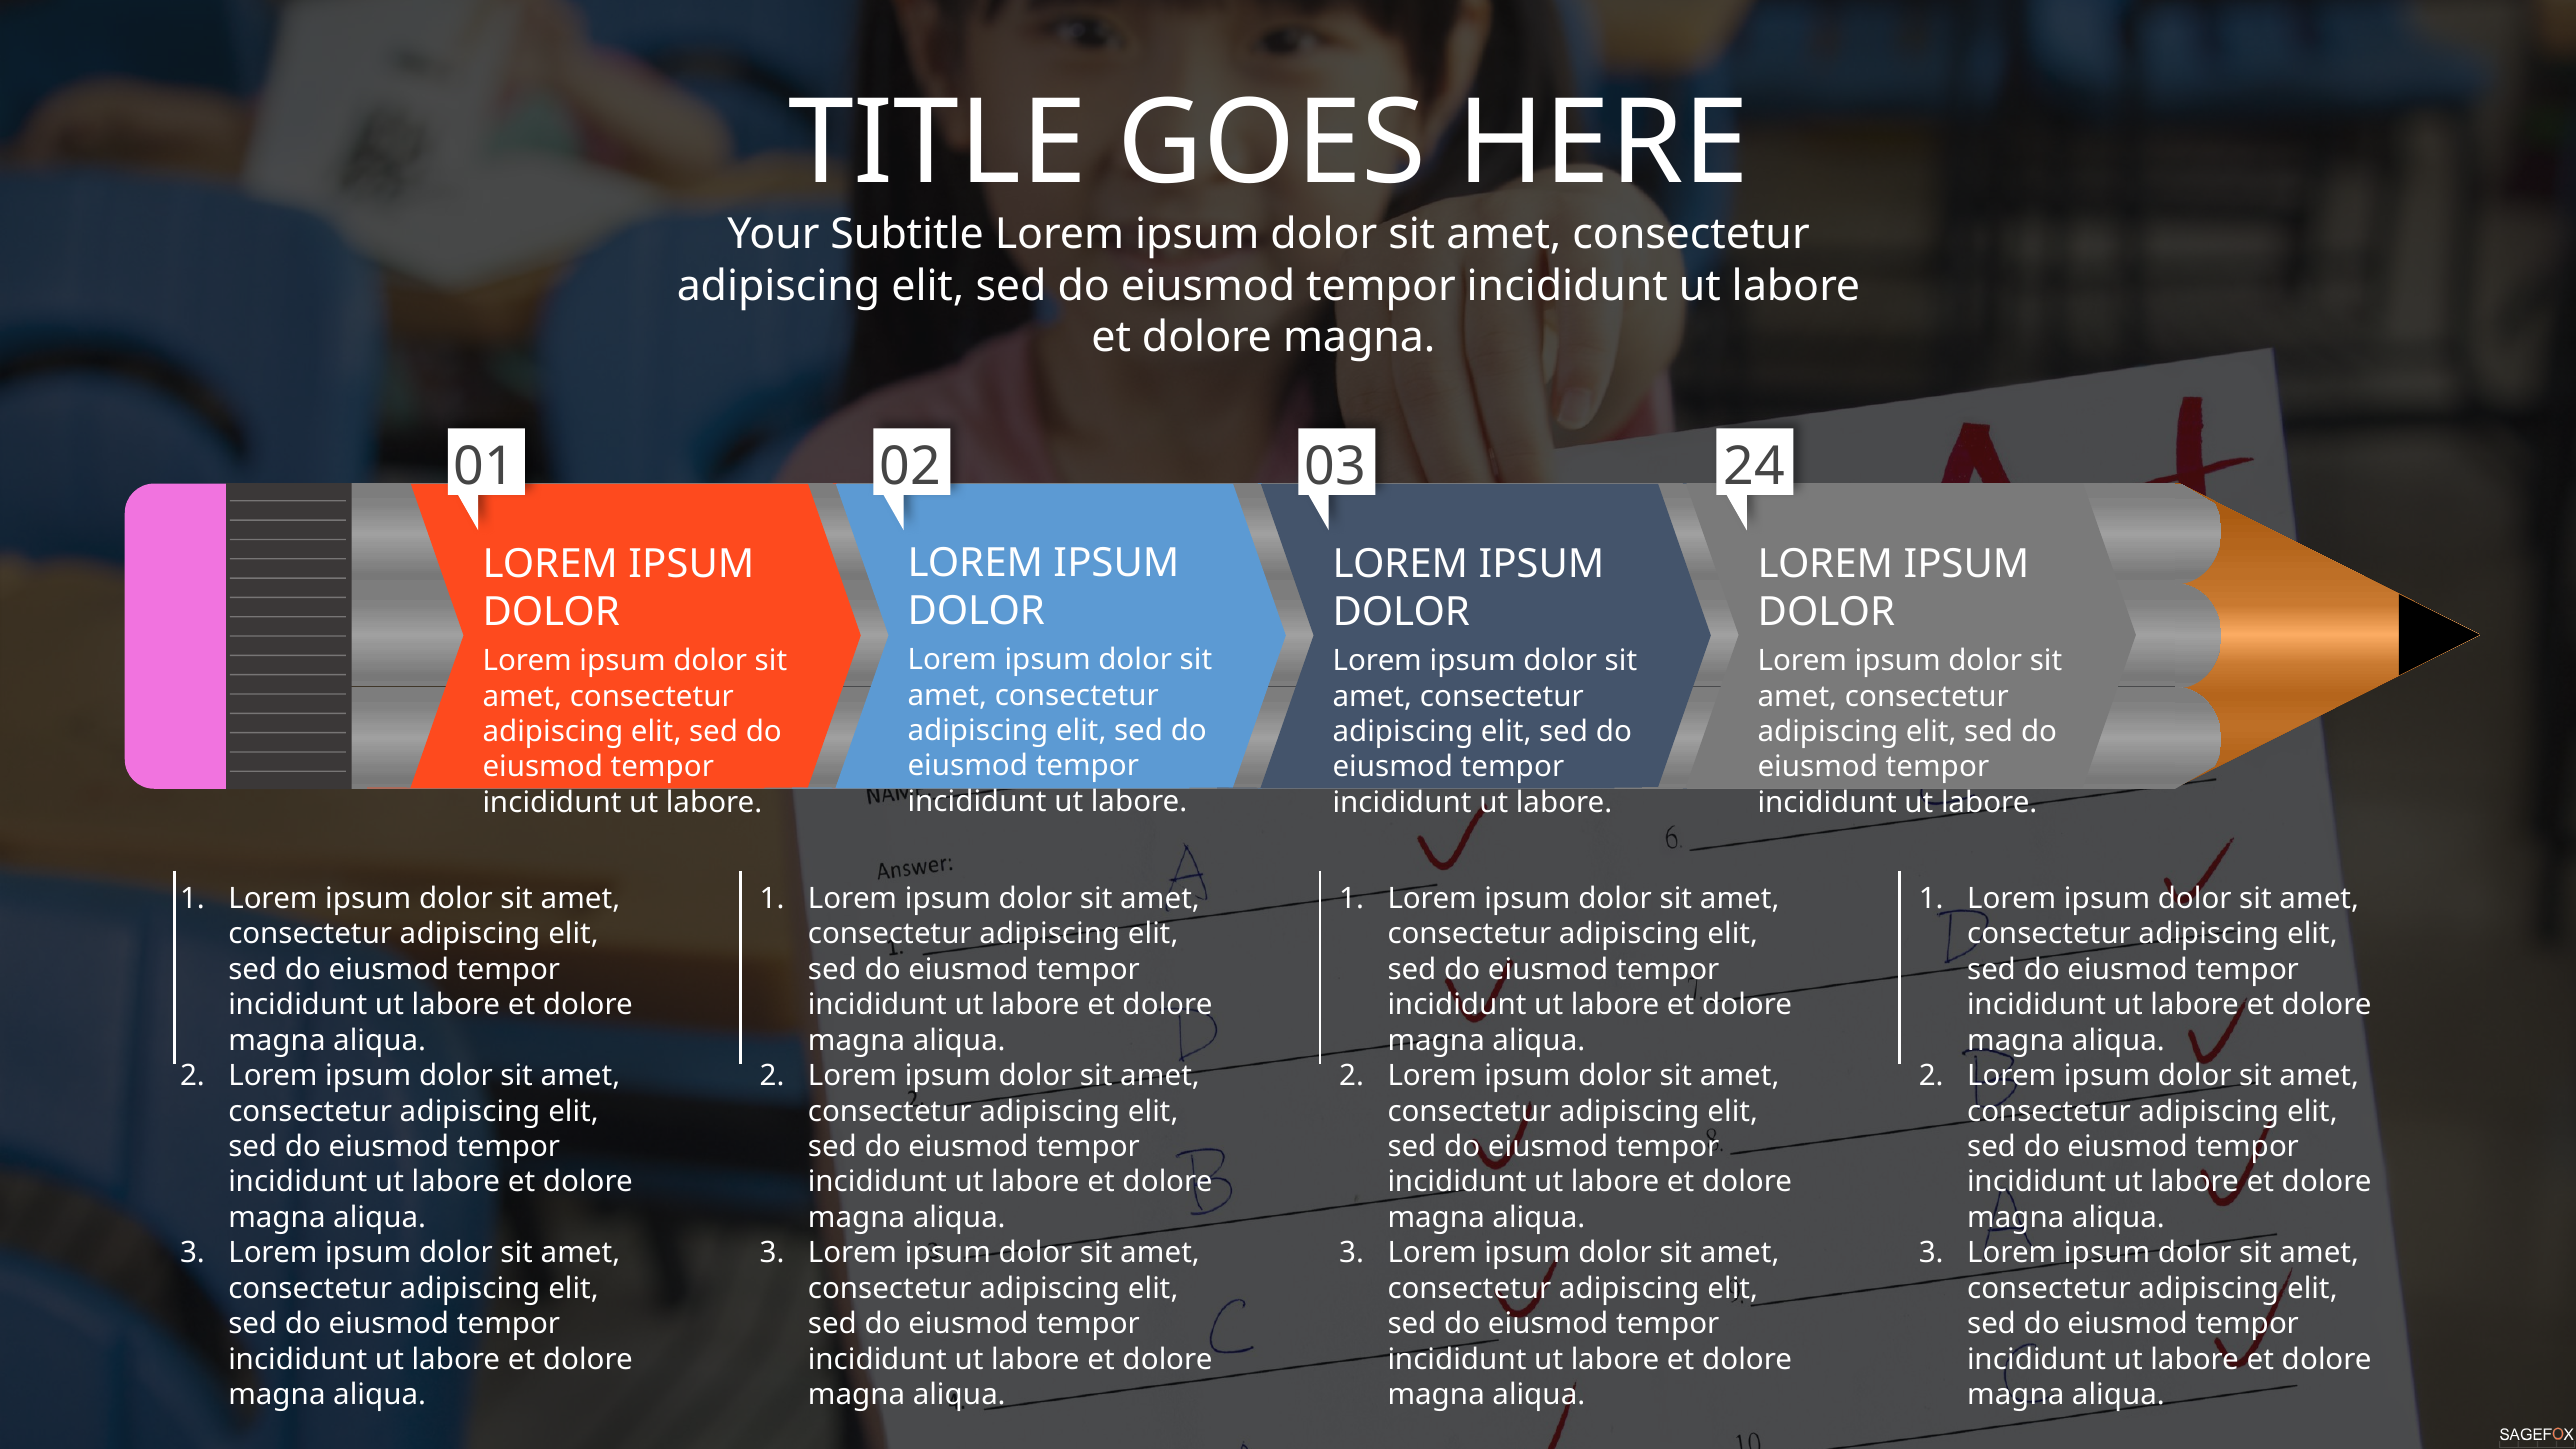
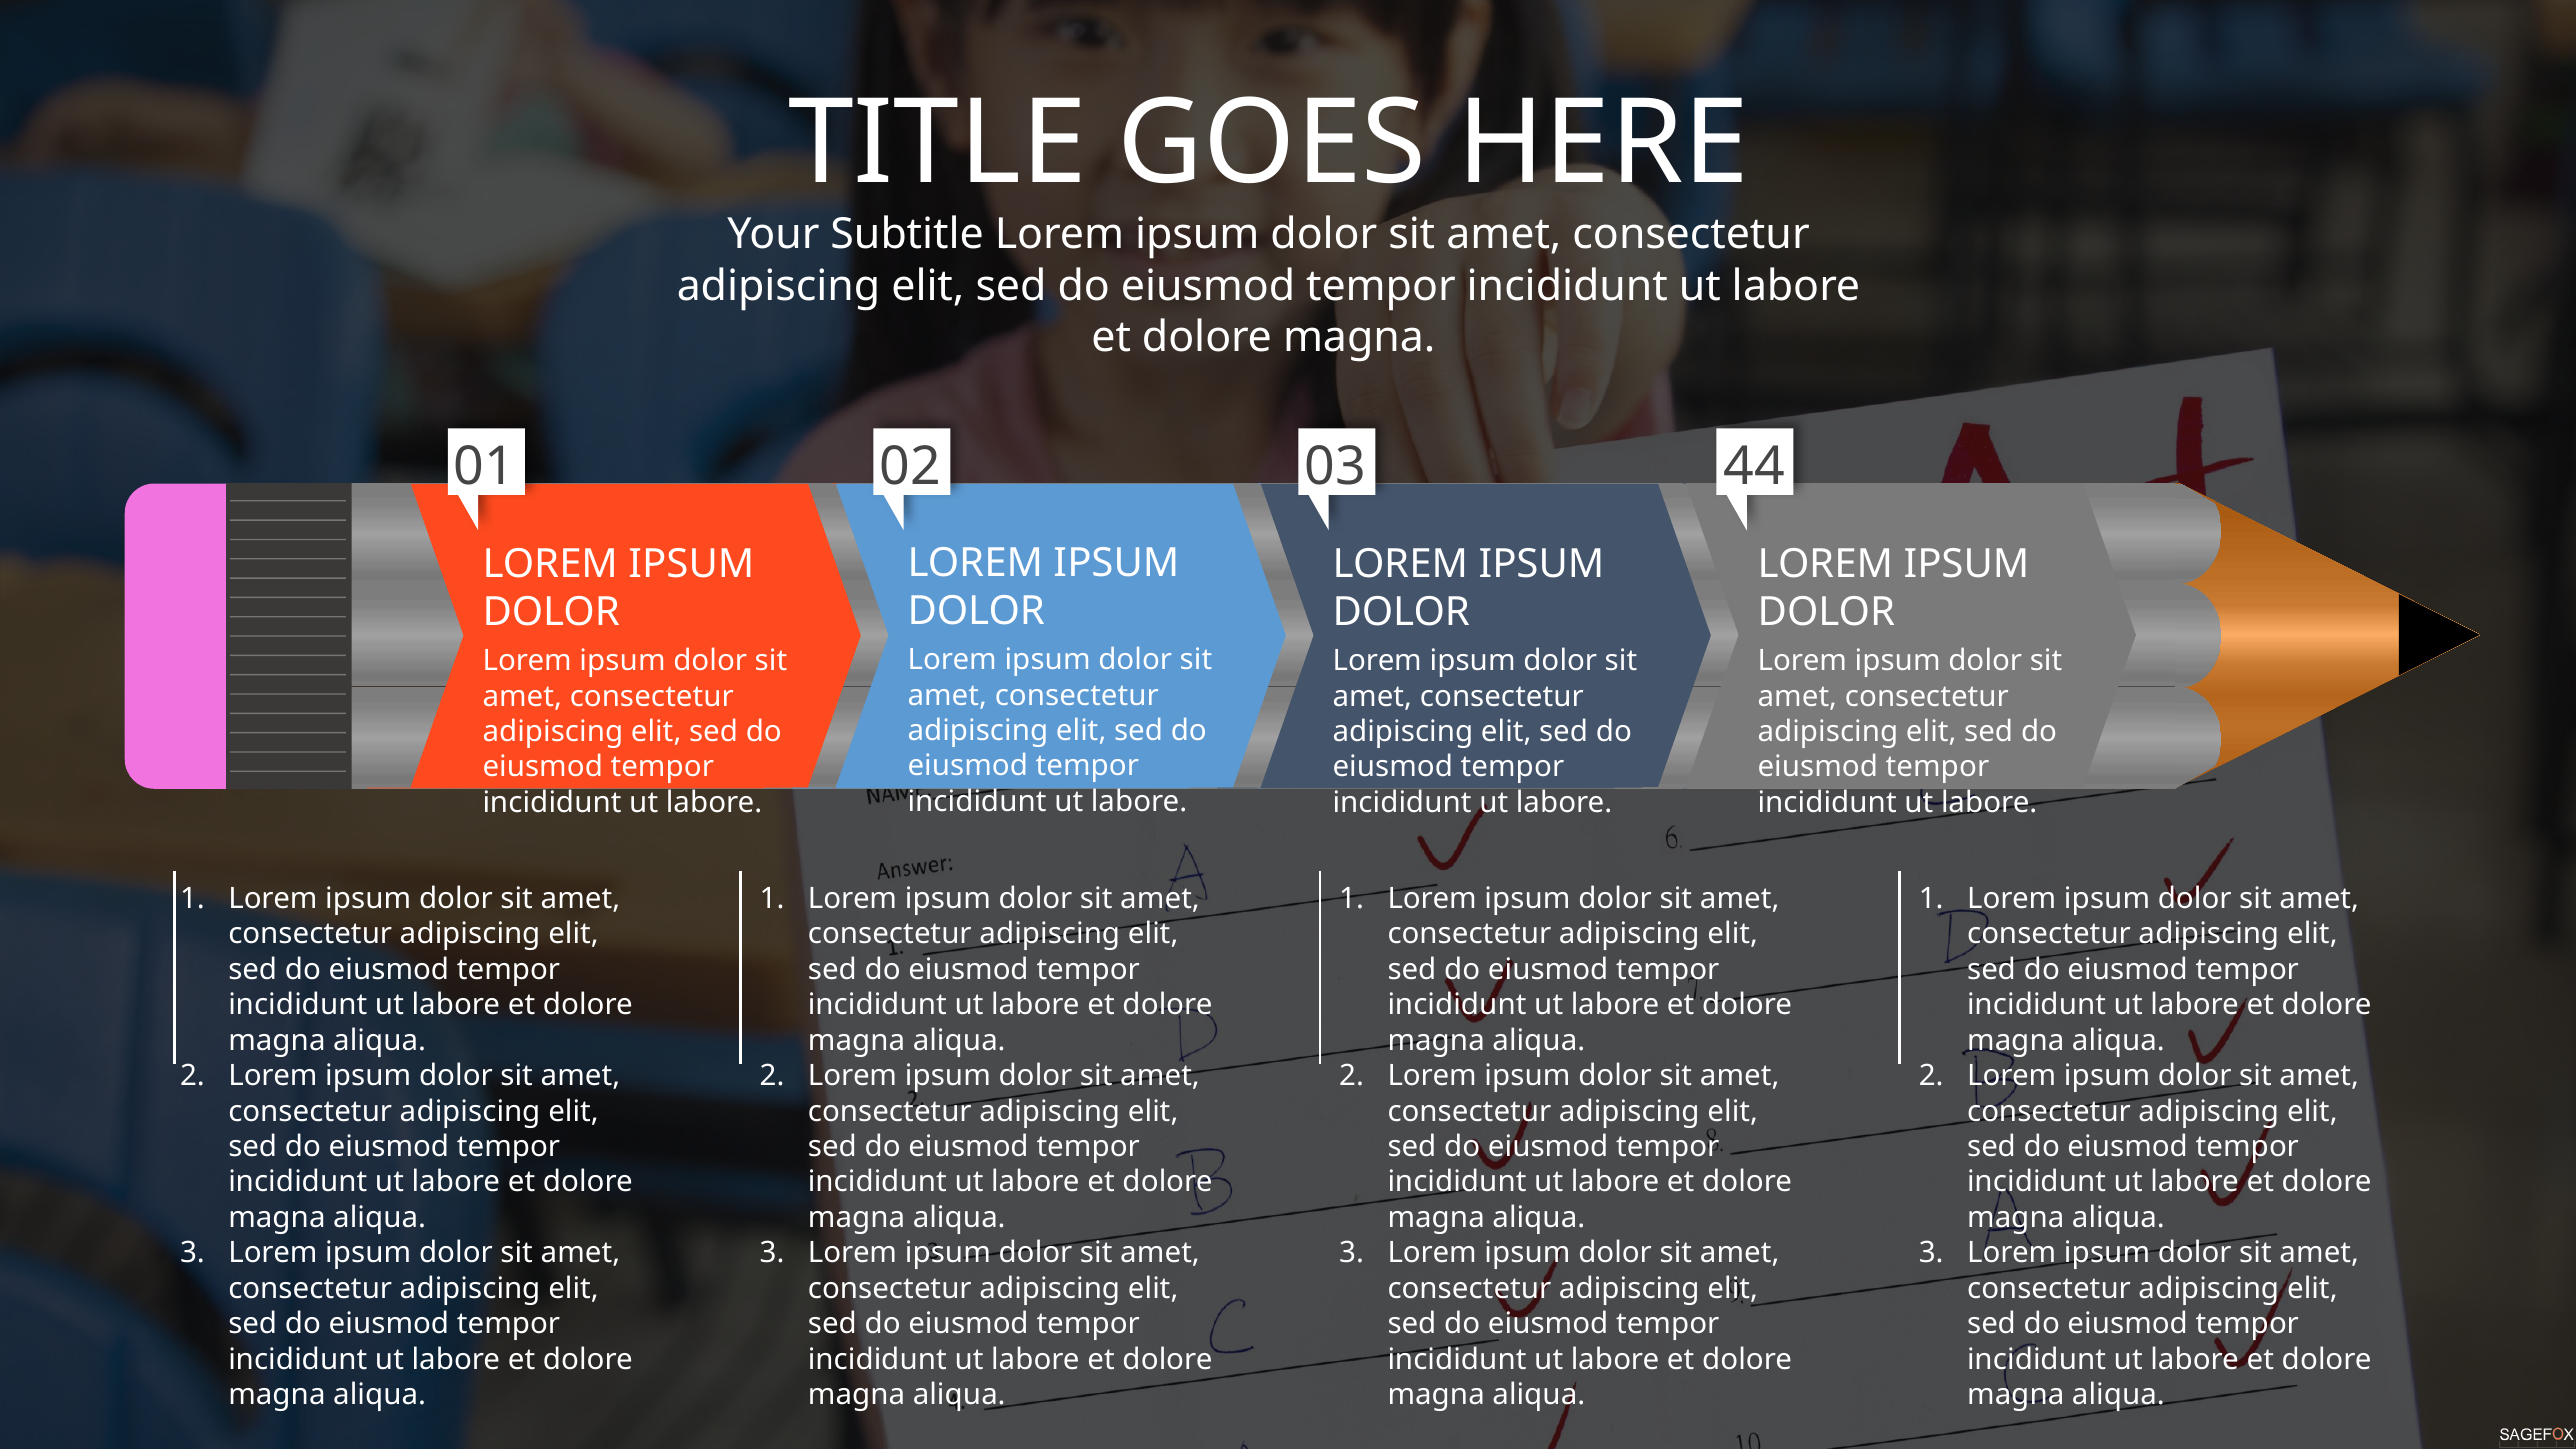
24: 24 -> 44 (1754, 467)
